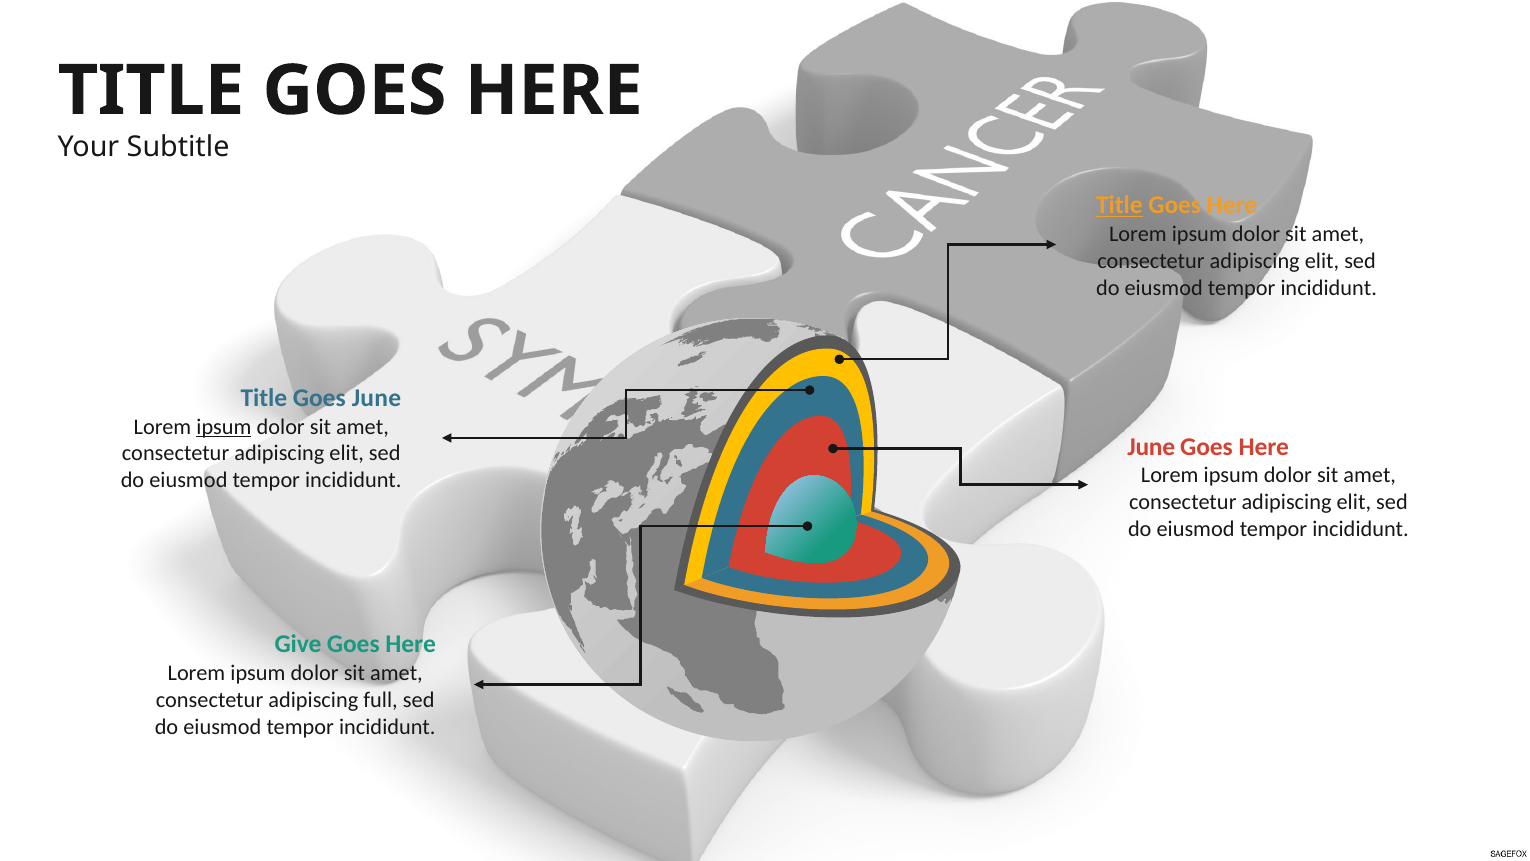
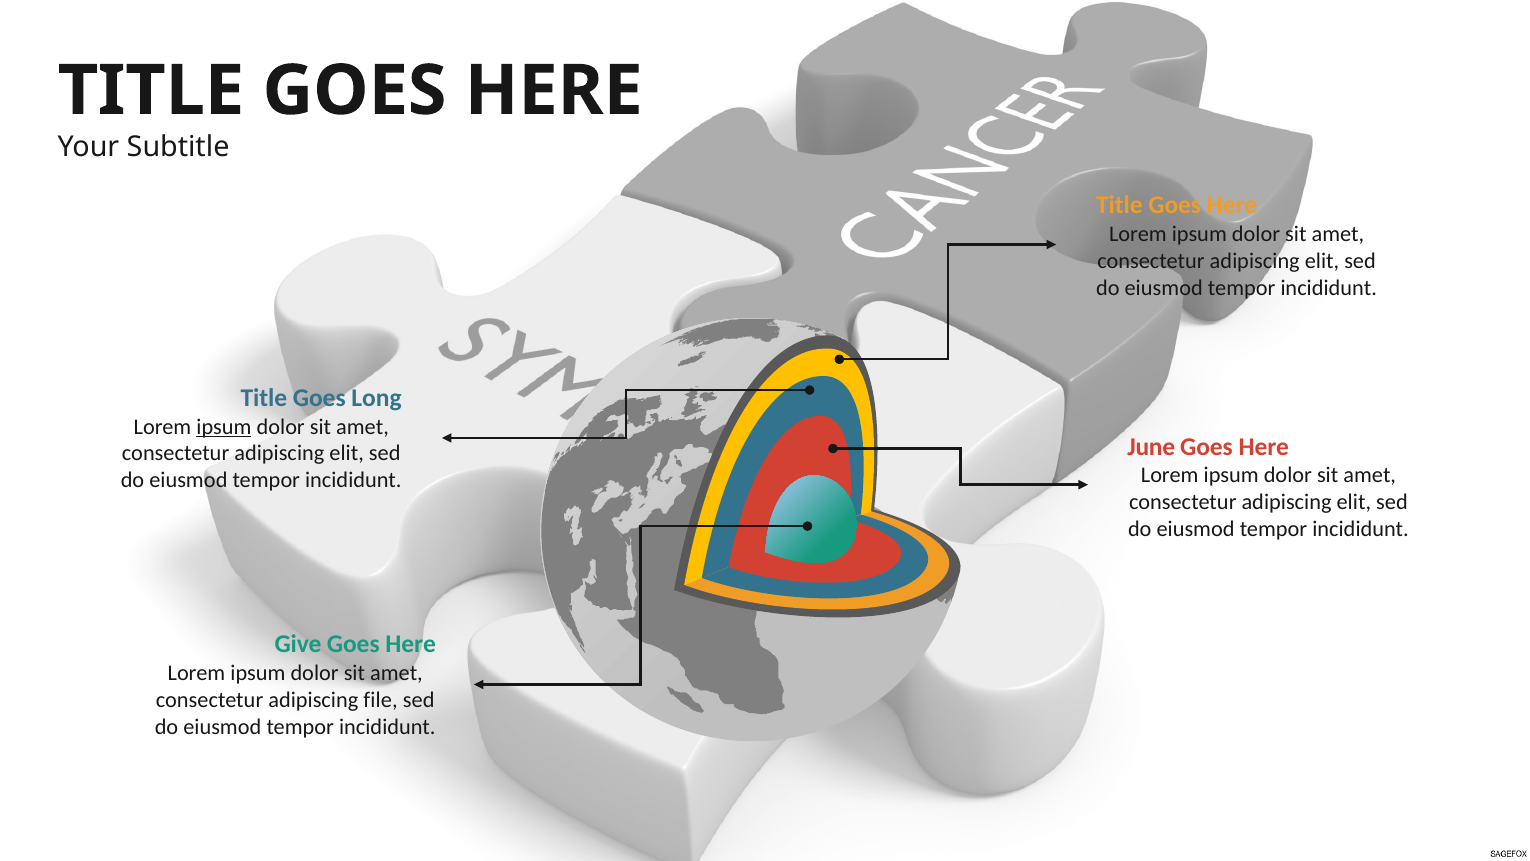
Title underline: present -> none (1119, 205)
Goes June: June -> Long (377, 398)
full: full -> file (381, 700)
